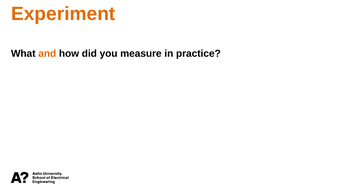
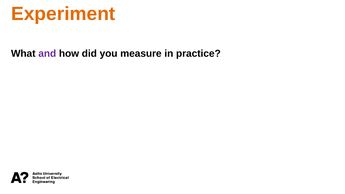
and colour: orange -> purple (47, 54)
